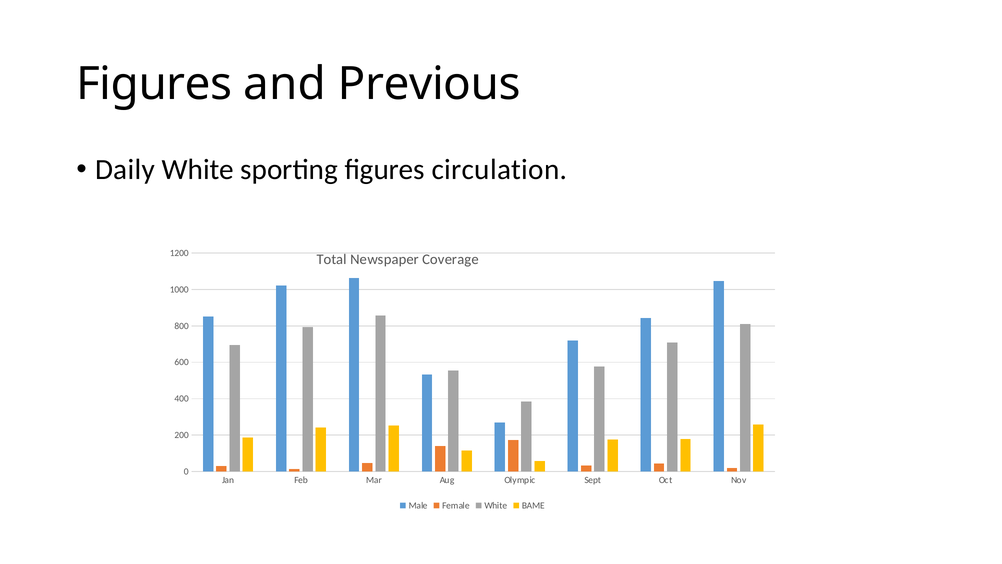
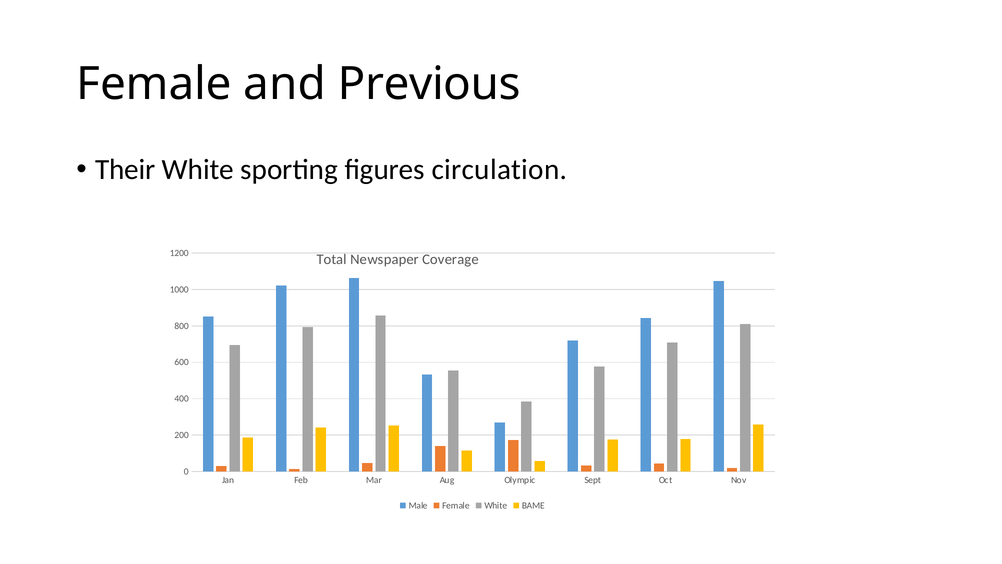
Figures: Figures -> Female (154, 84)
Daily: Daily -> Their (125, 169)
